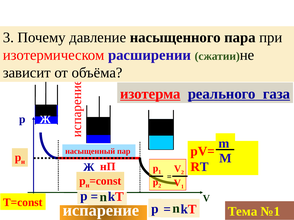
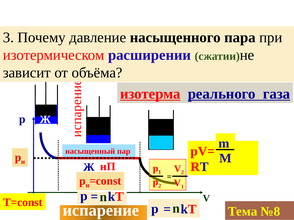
№1: №1 -> №8 (270, 212)
